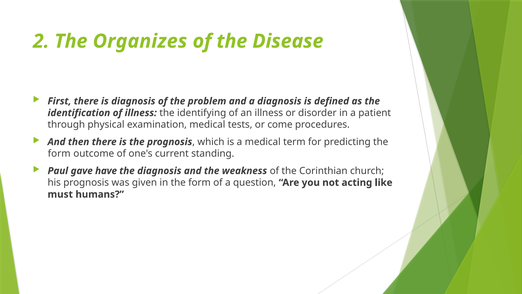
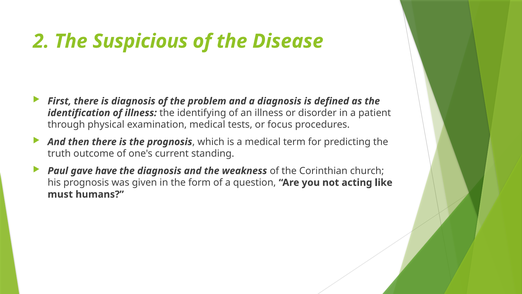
Organizes: Organizes -> Suspicious (140, 41)
come: come -> focus (280, 125)
form: form -> truth (59, 153)
